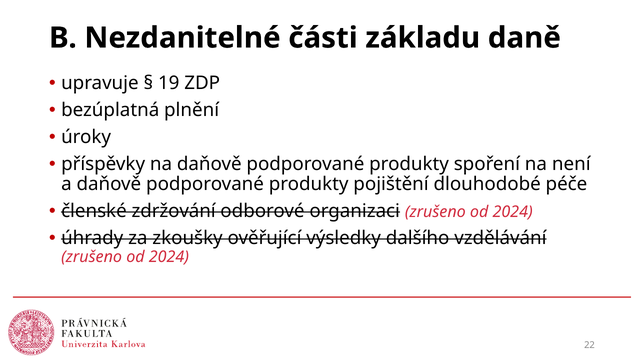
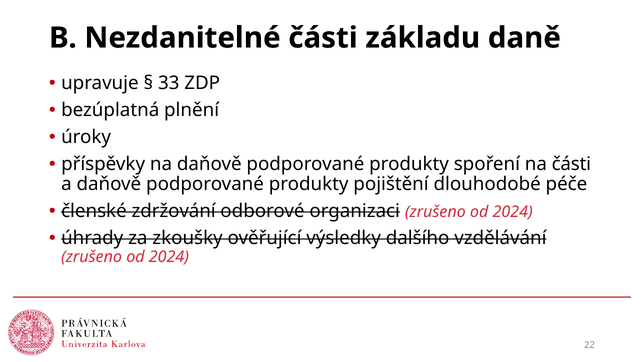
19: 19 -> 33 (169, 83)
na není: není -> části (571, 164)
